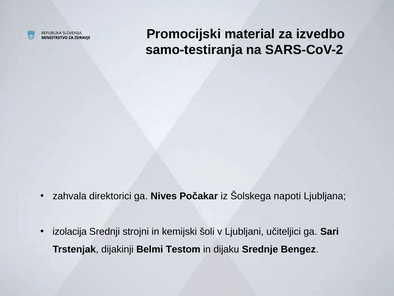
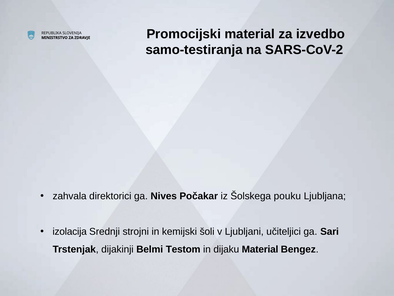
napoti: napoti -> pouku (287, 196)
dijaku Srednje: Srednje -> Material (260, 249)
